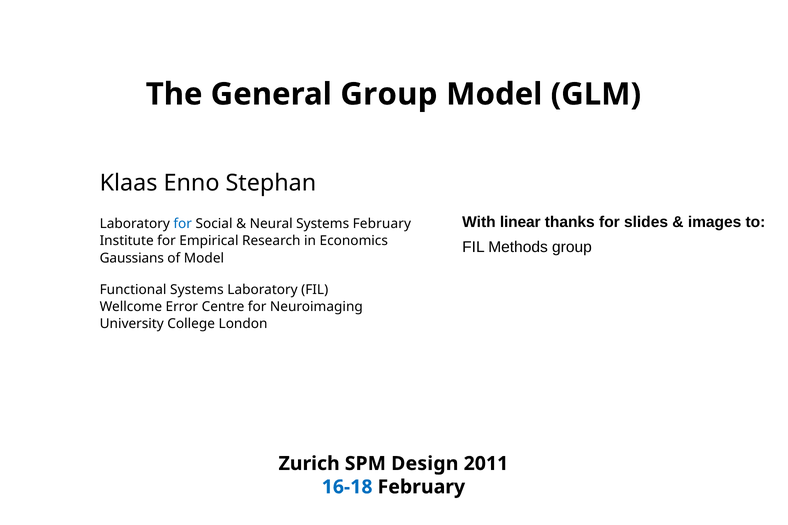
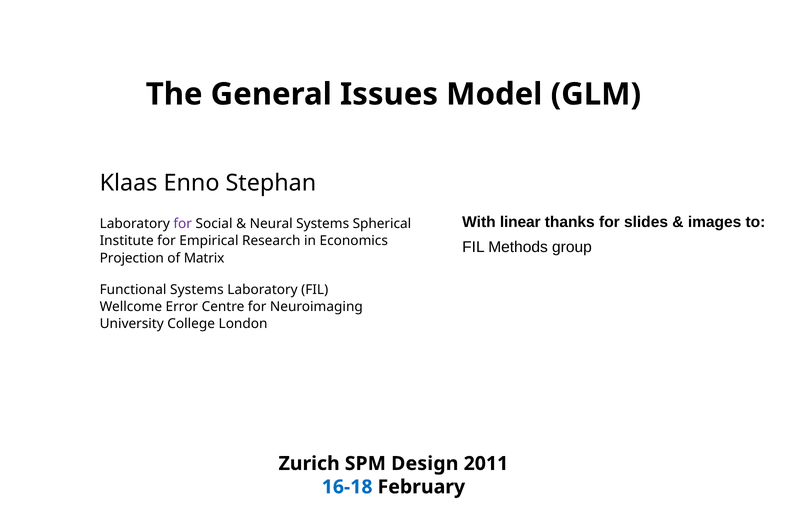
General Group: Group -> Issues (389, 94)
for colour: blue -> purple (183, 224)
Systems February: February -> Spherical (382, 224)
Gaussians: Gaussians -> Projection (132, 258)
of Model: Model -> Matrix (204, 258)
